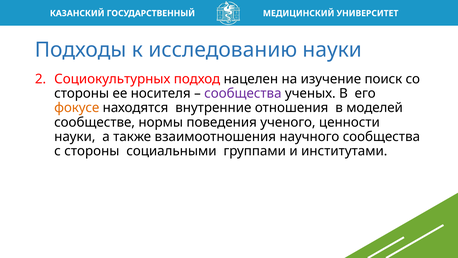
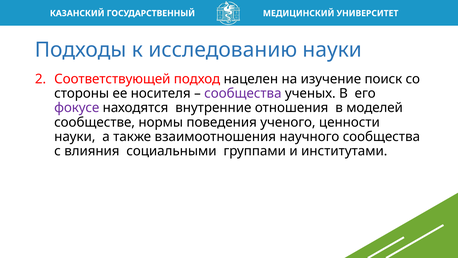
Социокультурных: Социокультурных -> Соответствующей (112, 79)
фокусе colour: orange -> purple (77, 108)
с стороны: стороны -> влияния (92, 151)
